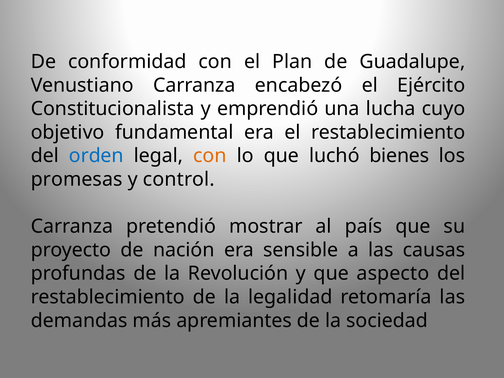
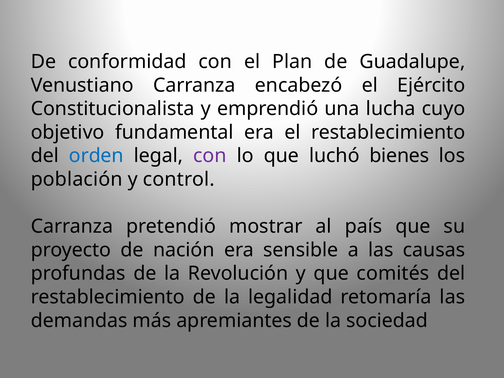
con colour: orange -> purple (210, 156)
promesas: promesas -> población (77, 179)
aspecto: aspecto -> comités (393, 274)
